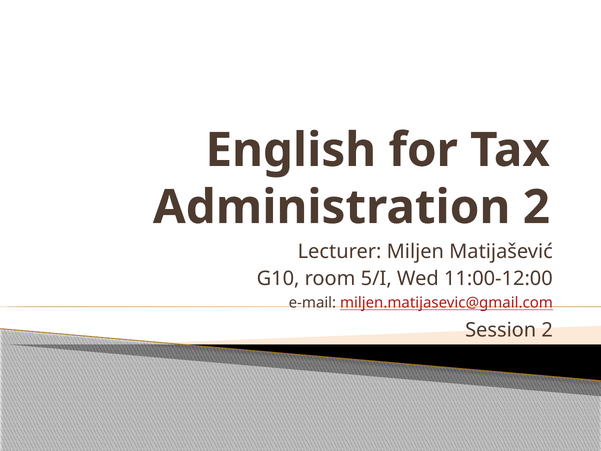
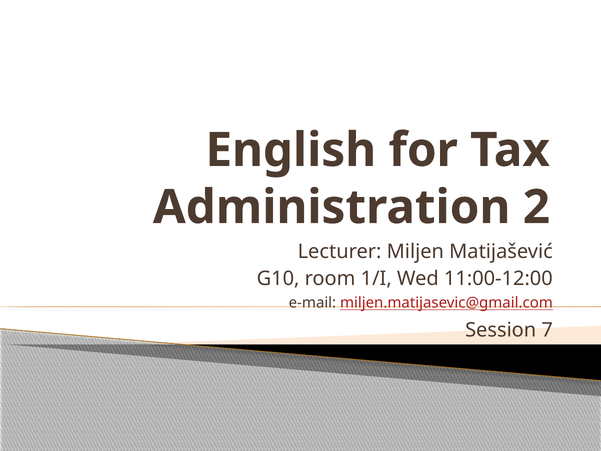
5/I: 5/I -> 1/I (376, 279)
Session 2: 2 -> 7 (547, 330)
